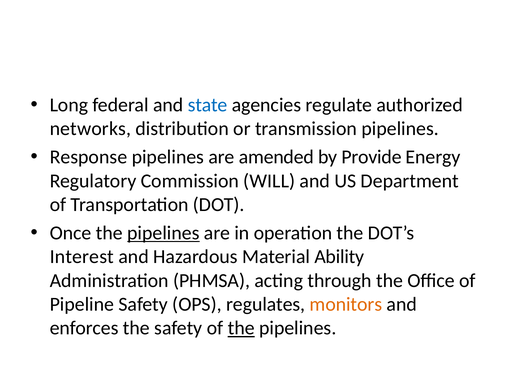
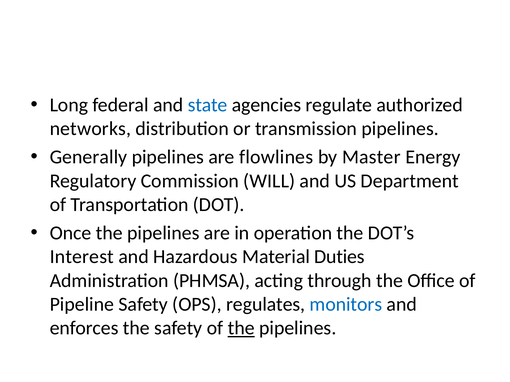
Response: Response -> Generally (88, 157)
amended: amended -> flowlines (276, 157)
Provide: Provide -> Master (371, 157)
pipelines underline: present -> none (163, 233)
Ability: Ability -> Duties (339, 257)
monitors colour: orange -> blue (346, 305)
